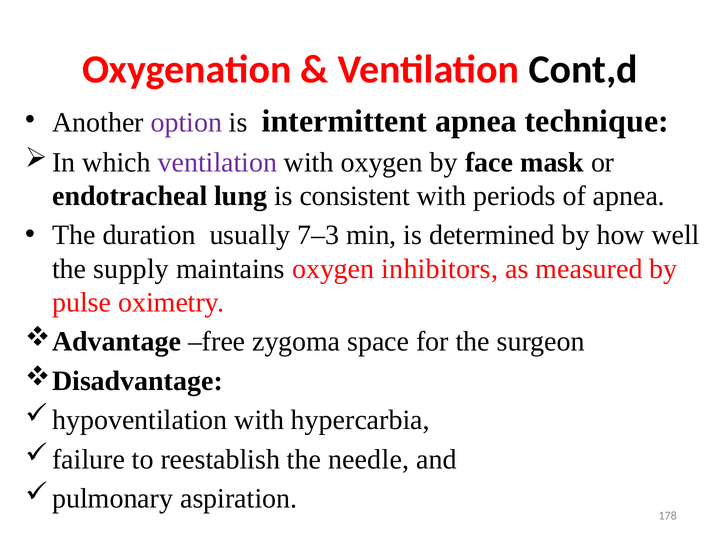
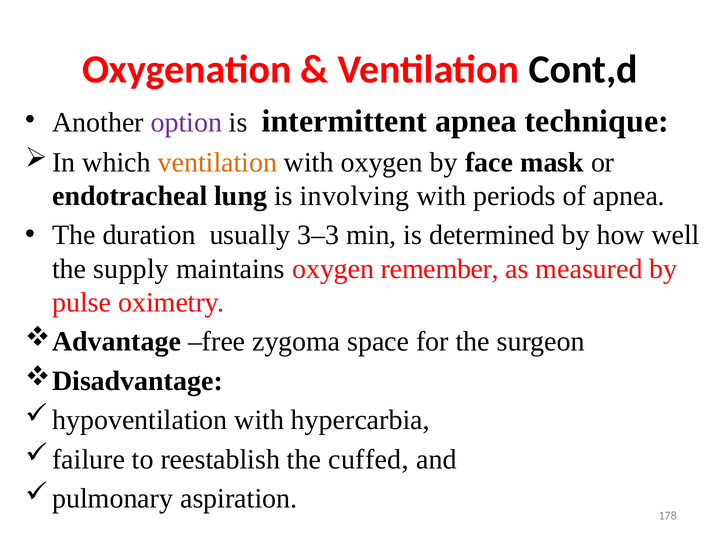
ventilation colour: purple -> orange (217, 162)
consistent: consistent -> involving (355, 196)
7–3: 7–3 -> 3–3 (318, 235)
inhibitors: inhibitors -> remember (440, 269)
needle: needle -> cuffed (369, 459)
